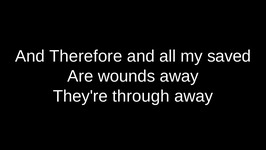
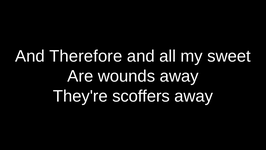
saved: saved -> sweet (229, 56)
through: through -> scoffers (141, 96)
